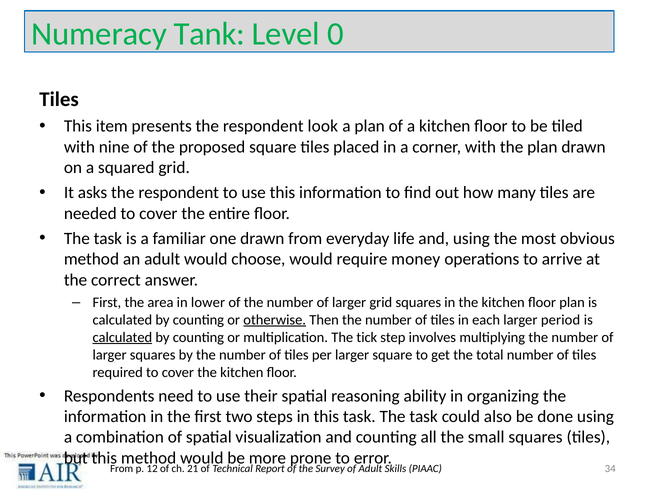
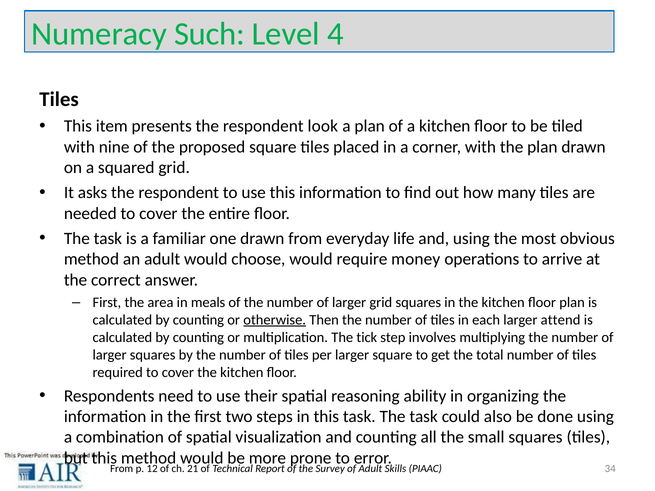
Tank: Tank -> Such (209, 34)
0: 0 -> 4 (336, 34)
lower: lower -> meals (208, 303)
period: period -> attend (561, 320)
calculated underline: present -> none (122, 337)
